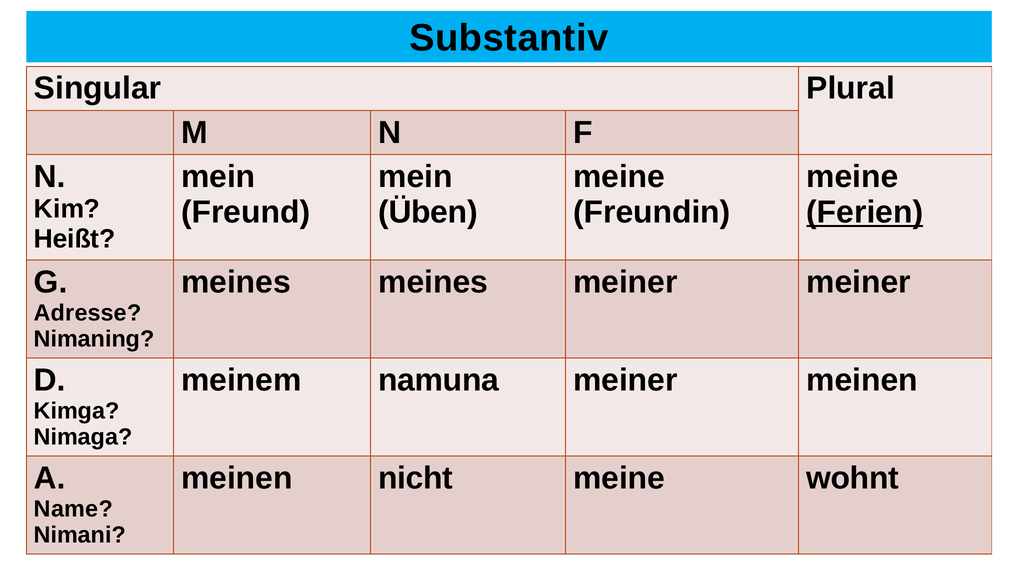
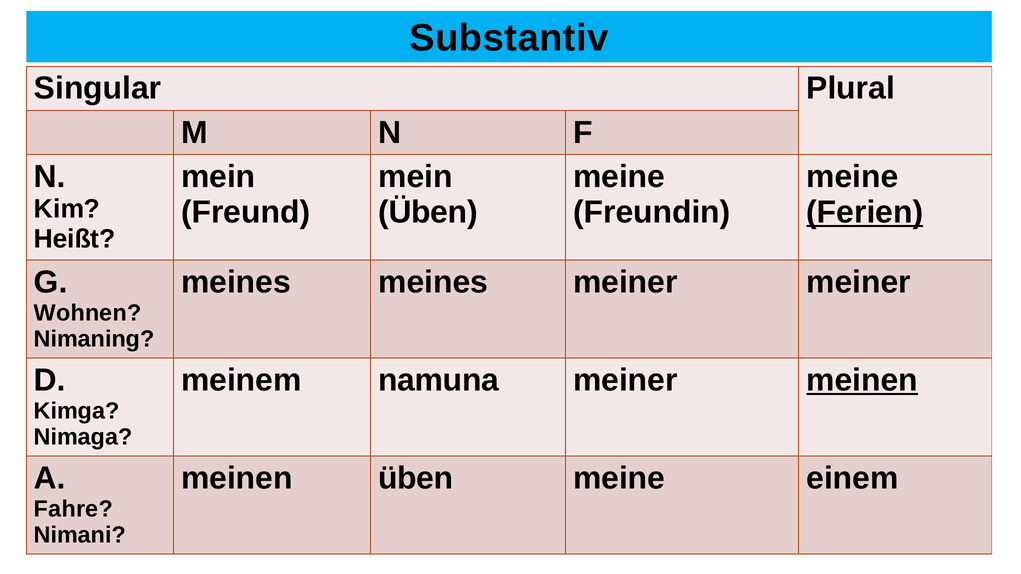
Adresse: Adresse -> Wohnen (88, 313)
meinen underline: none -> present (862, 380)
meinen nicht: nicht -> üben (416, 478)
wohnt: wohnt -> einem (852, 478)
Name: Name -> Fahre (73, 509)
